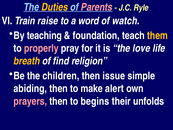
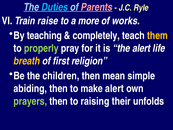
Duties colour: yellow -> light blue (55, 7)
word: word -> more (89, 21)
watch: watch -> works (126, 21)
foundation: foundation -> completely (96, 36)
properly colour: pink -> light green (41, 48)
the love: love -> alert (141, 48)
find: find -> first (61, 61)
issue: issue -> mean (114, 76)
prayers colour: pink -> light green (30, 101)
begins: begins -> raising (95, 101)
